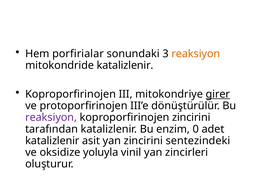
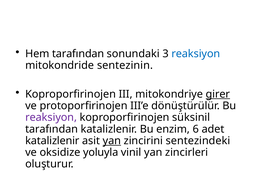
Hem porfirialar: porfirialar -> tarafından (78, 54)
reaksiyon colour: orange -> blue (196, 54)
mitokondride katalizlenir: katalizlenir -> sentezinin (125, 66)
koproporfirinojen zincirini: zincirini -> süksinil (191, 118)
0: 0 -> 6 (196, 129)
yan underline: none -> present (112, 141)
